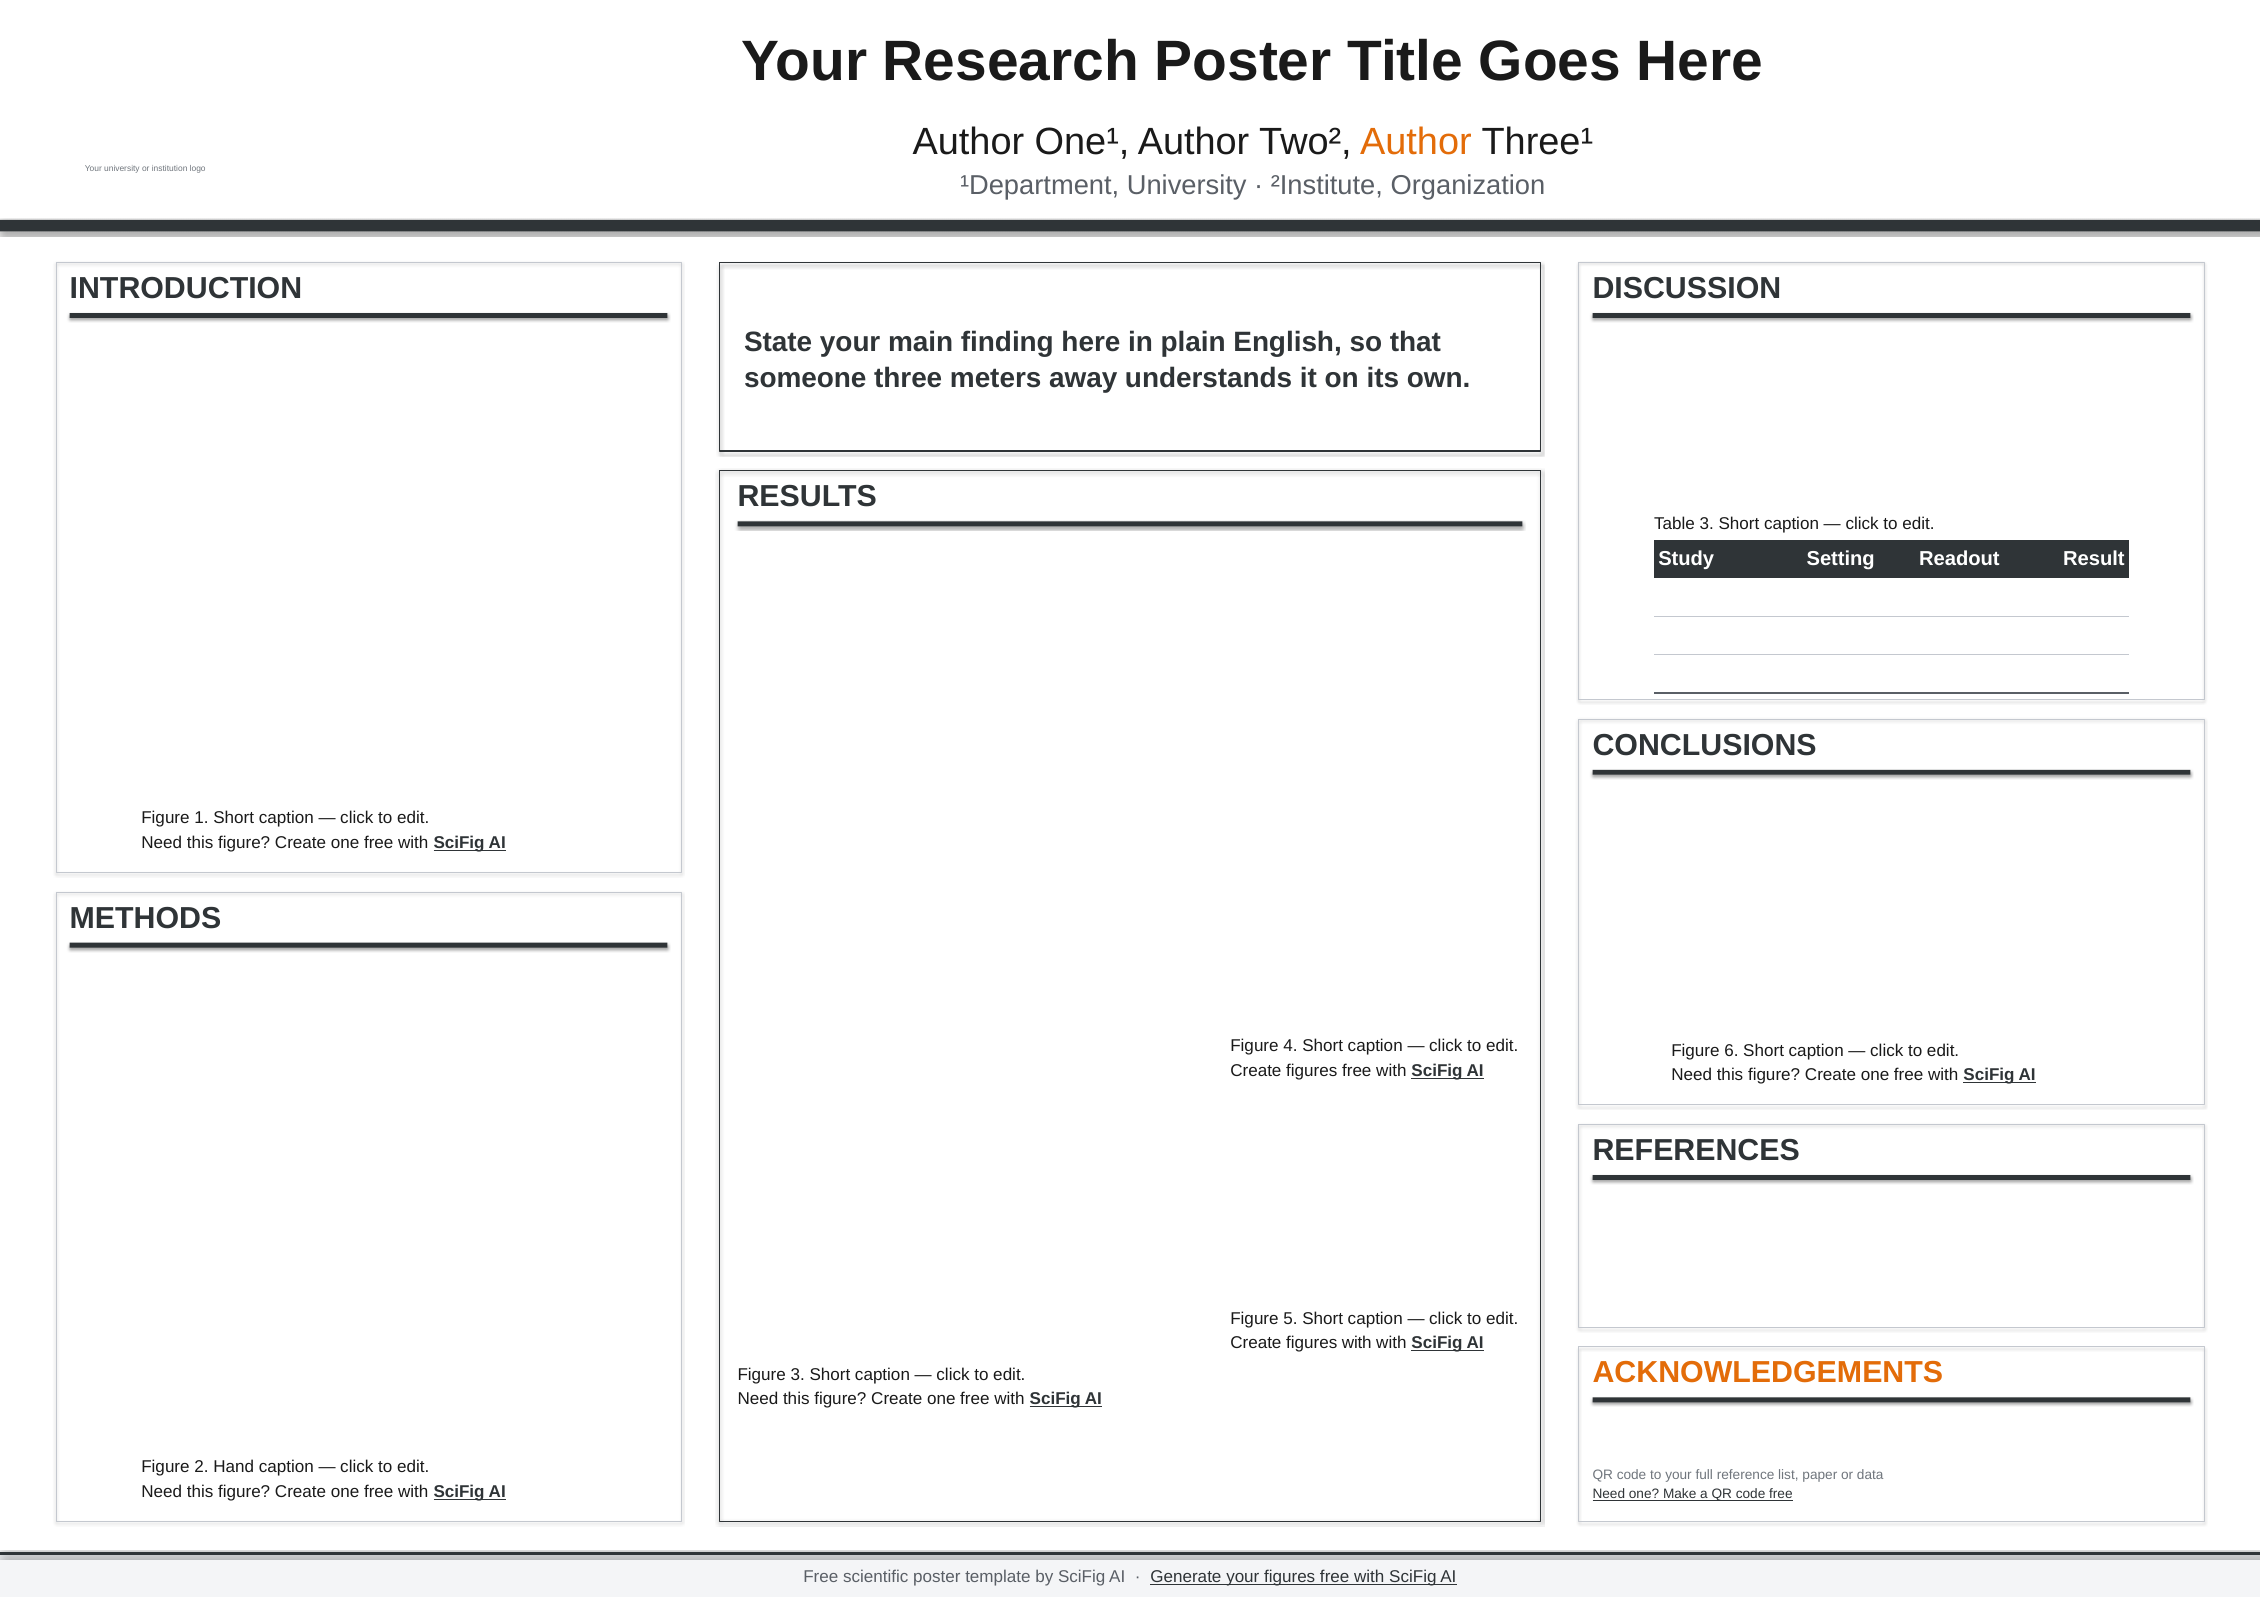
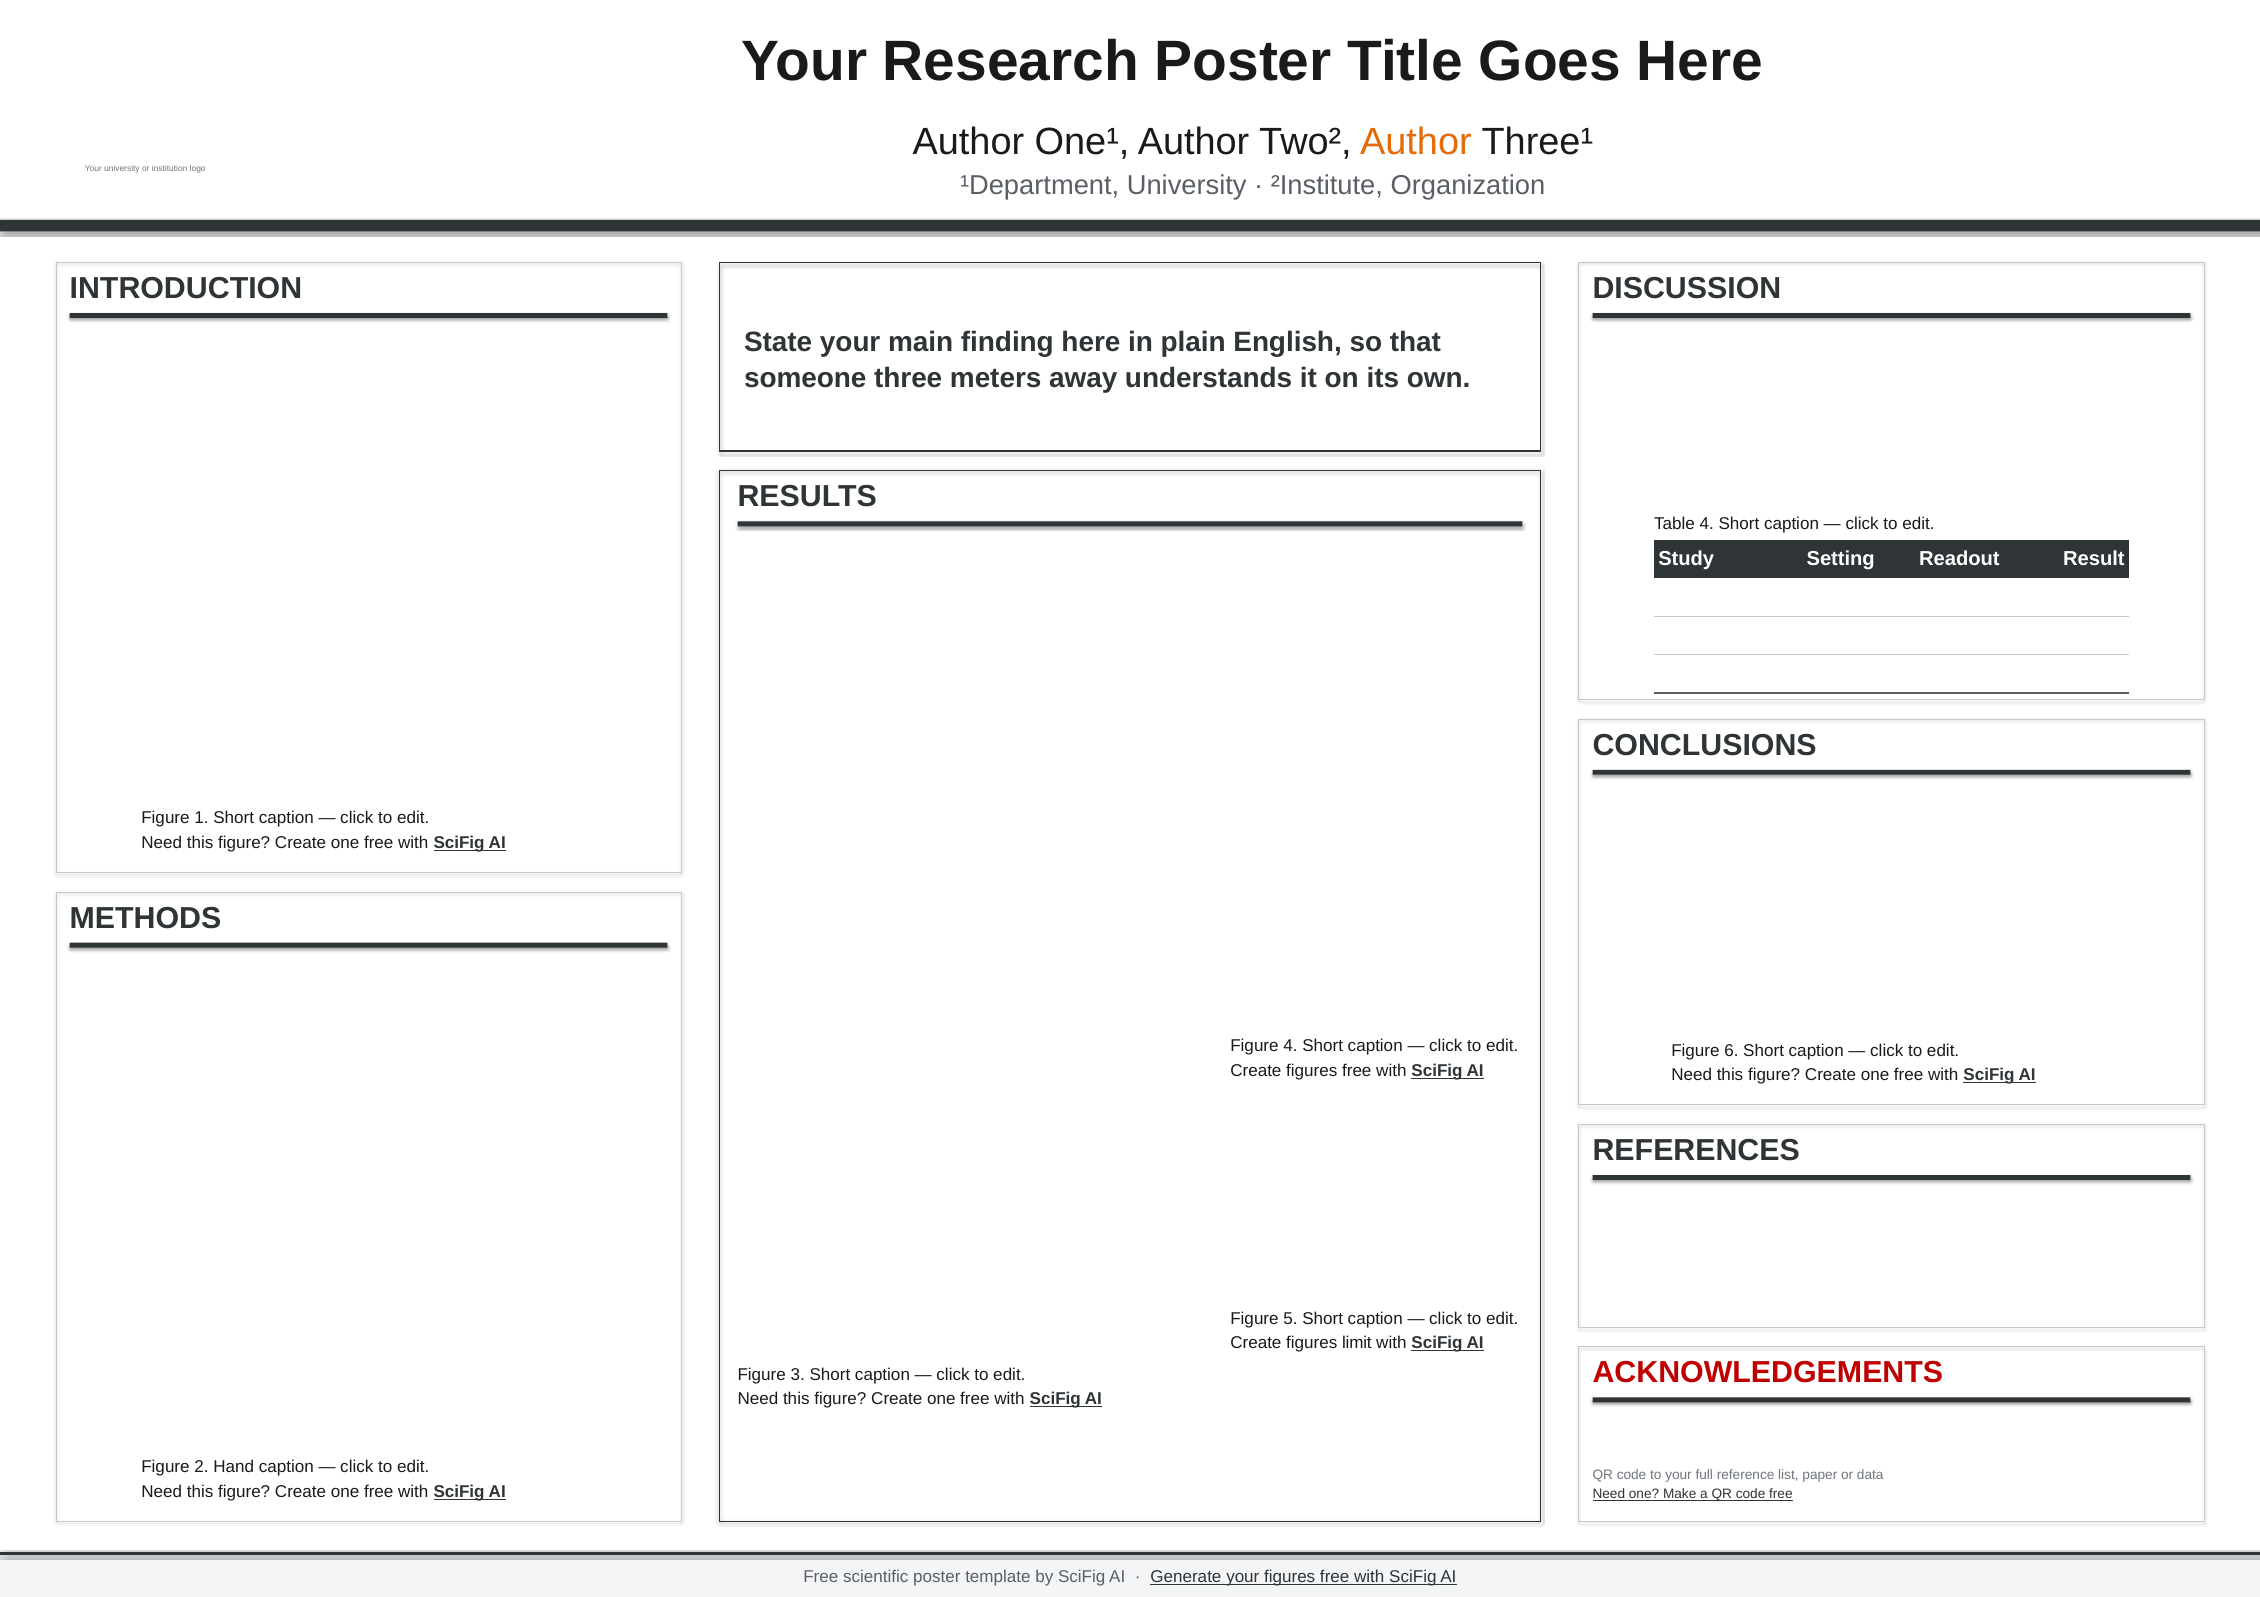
Table 3: 3 -> 4 (1707, 523)
figures with: with -> limit (1357, 1343)
ACKNOWLEDGEMENTS colour: orange -> red (1768, 1372)
